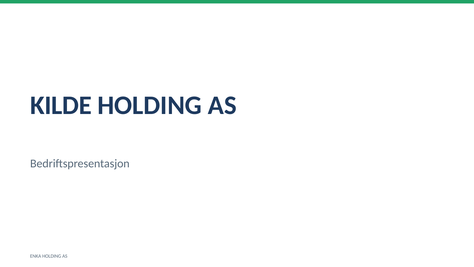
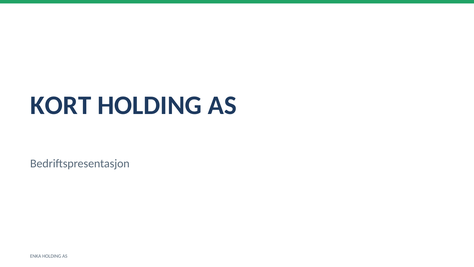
KILDE: KILDE -> KORT (61, 105)
